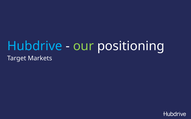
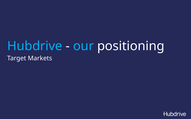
our colour: light green -> light blue (83, 46)
